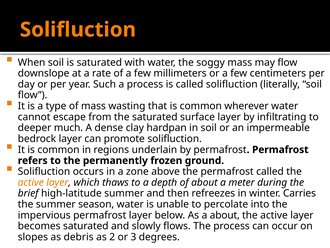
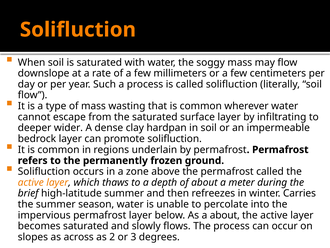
much: much -> wider (68, 128)
debris: debris -> across (79, 237)
